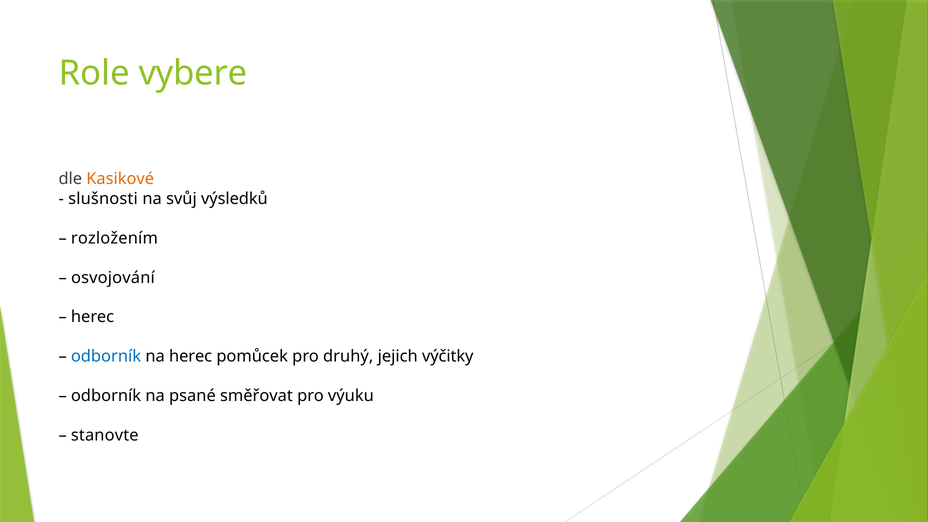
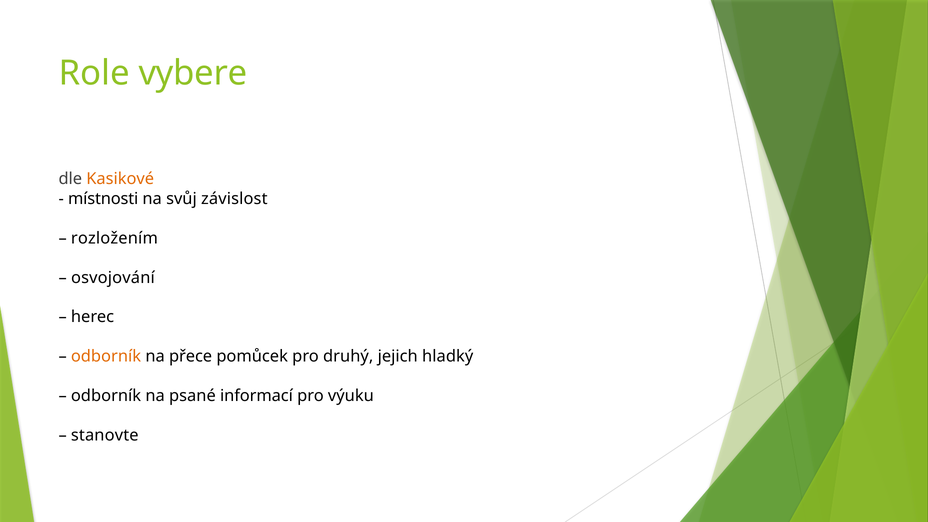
slušnosti: slušnosti -> místnosti (103, 199)
výsledků: výsledků -> závislost (234, 199)
odborník colour: blue -> orange (106, 357)
na herec: herec -> přece (191, 357)
výčitky: výčitky -> hladký (448, 357)
směřovat: směřovat -> informací (256, 396)
